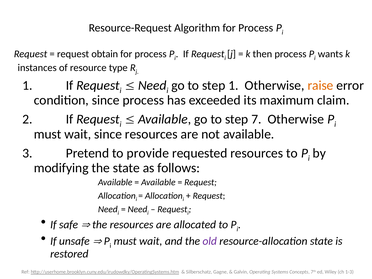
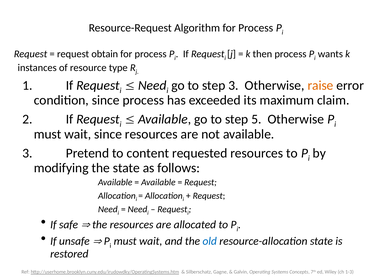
step 1: 1 -> 3 (233, 85)
7: 7 -> 5 (256, 119)
provide: provide -> content (148, 153)
old colour: purple -> blue (210, 241)
